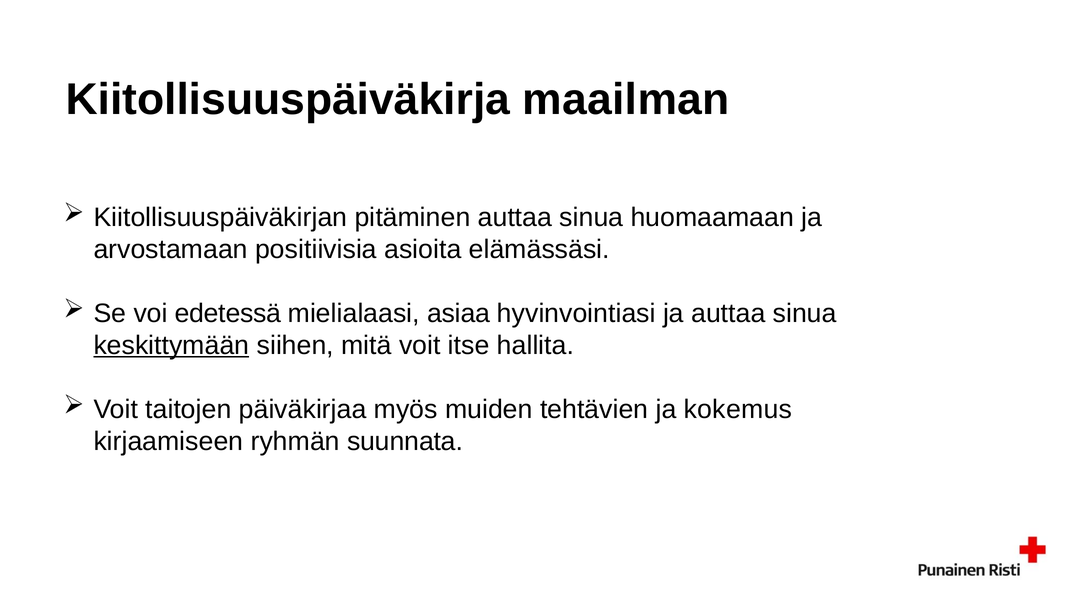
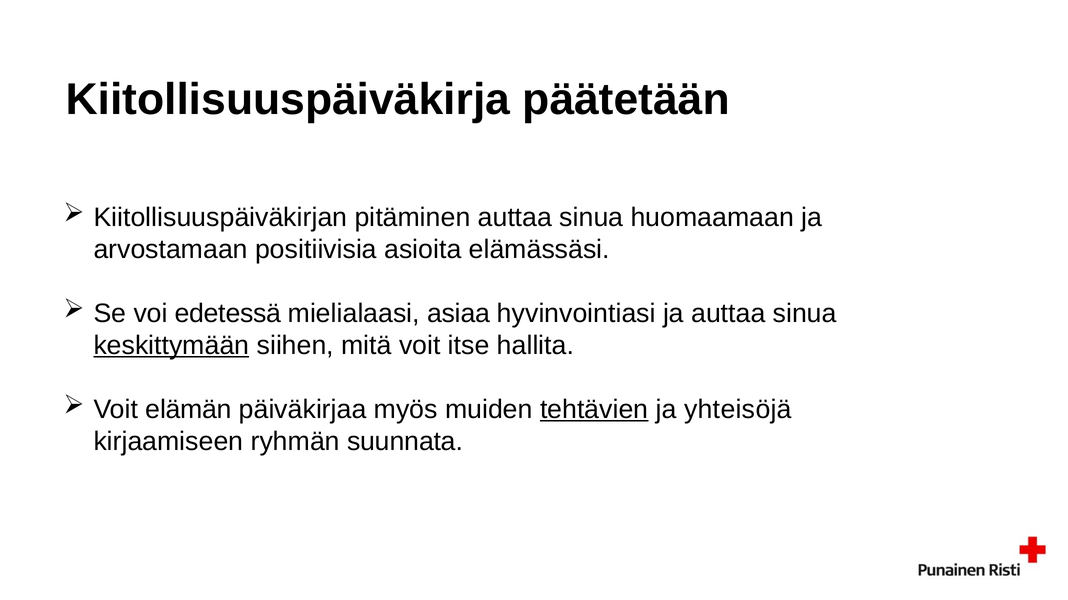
maailman: maailman -> päätetään (626, 100)
taitojen: taitojen -> elämän (189, 410)
tehtävien underline: none -> present (594, 410)
kokemus: kokemus -> yhteisöjä (738, 410)
